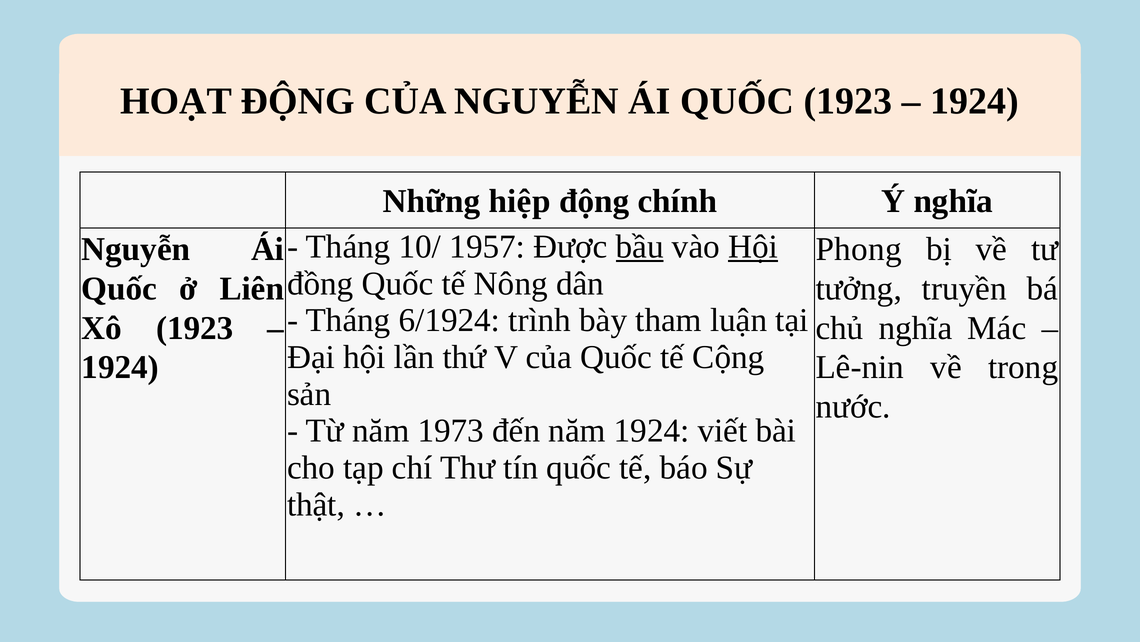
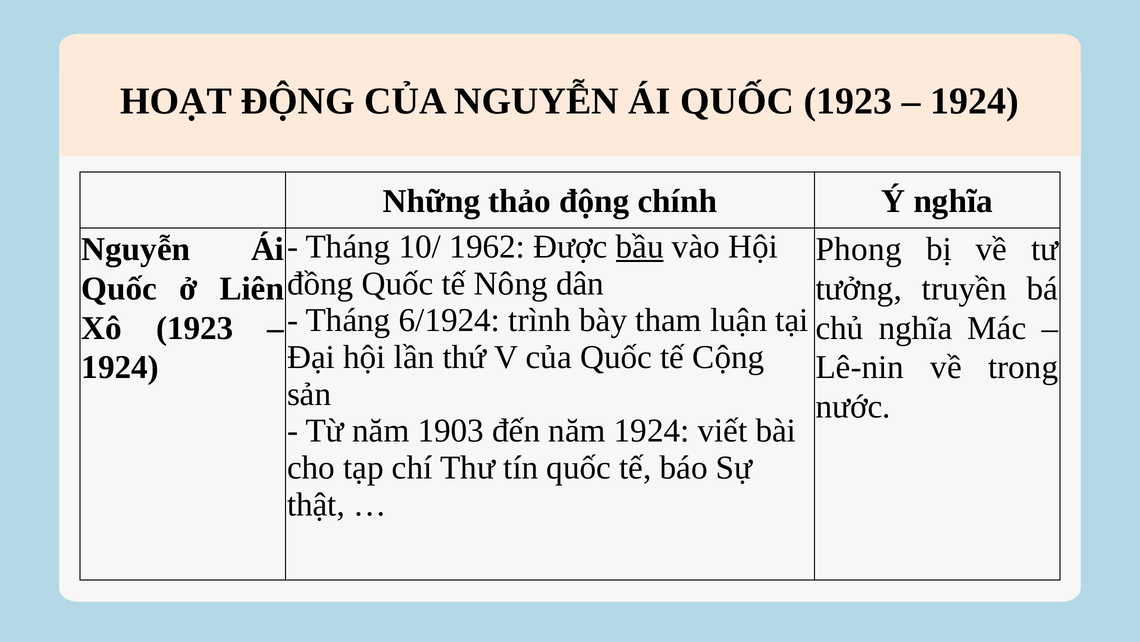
hiệp: hiệp -> thảo (520, 201)
1957: 1957 -> 1962 (487, 246)
Hội underline: present -> none (753, 246)
1973: 1973 -> 1903 (451, 430)
